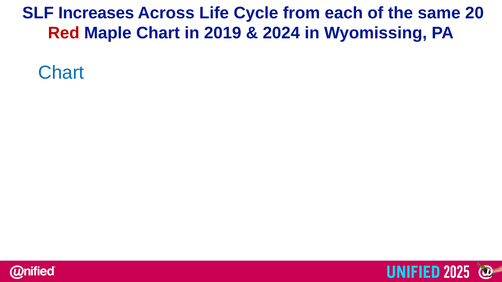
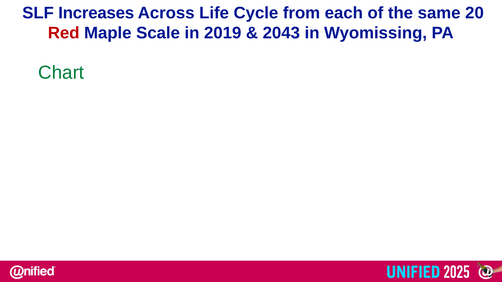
Maple Chart: Chart -> Scale (158, 33)
2024: 2024 -> 2043 (281, 33)
Chart colour: blue -> green (61, 73)
